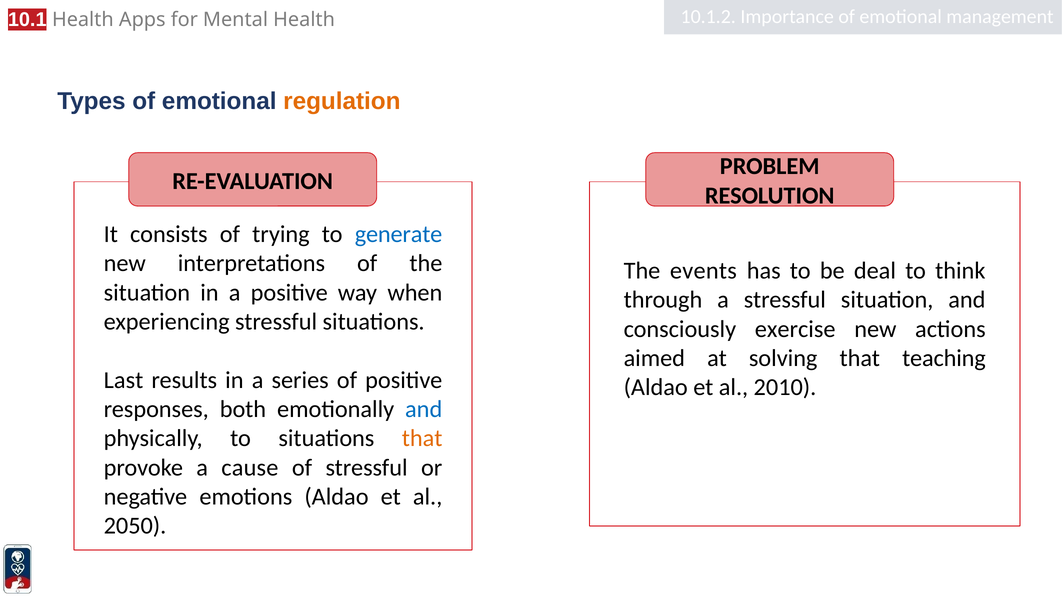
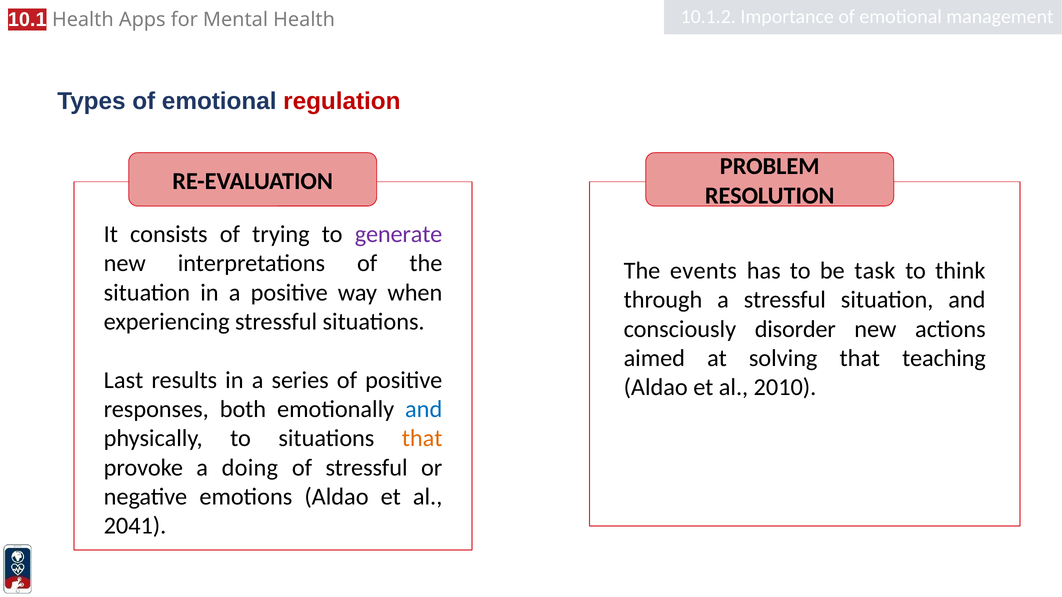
regulation colour: orange -> red (342, 101)
generate colour: blue -> purple (399, 234)
deal: deal -> task (875, 271)
exercise: exercise -> disorder (795, 329)
cause: cause -> doing (250, 468)
2050: 2050 -> 2041 (135, 526)
